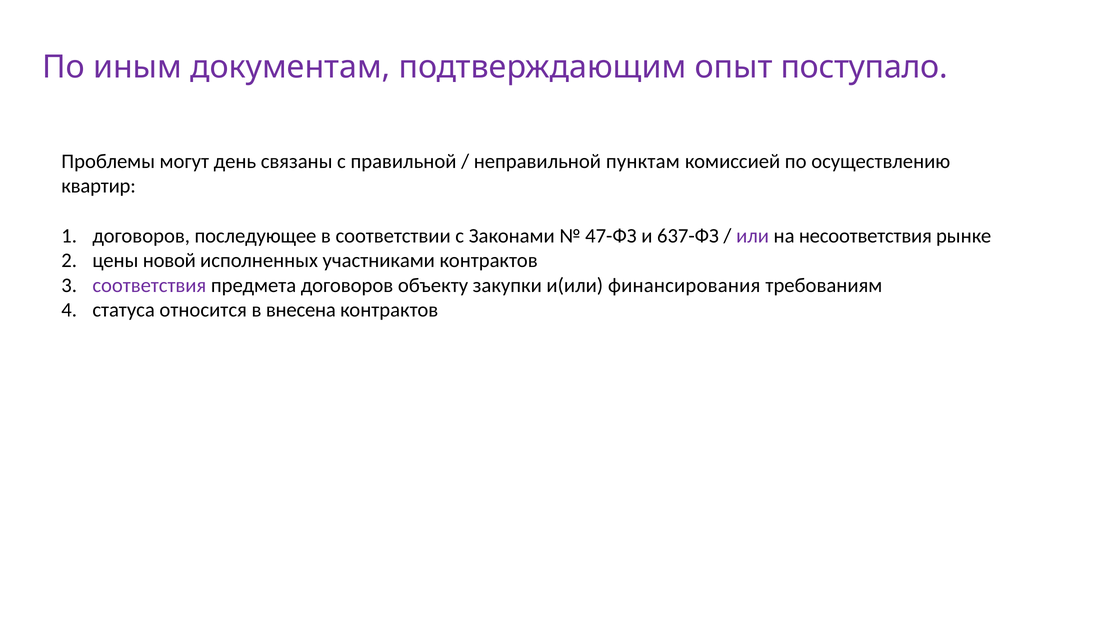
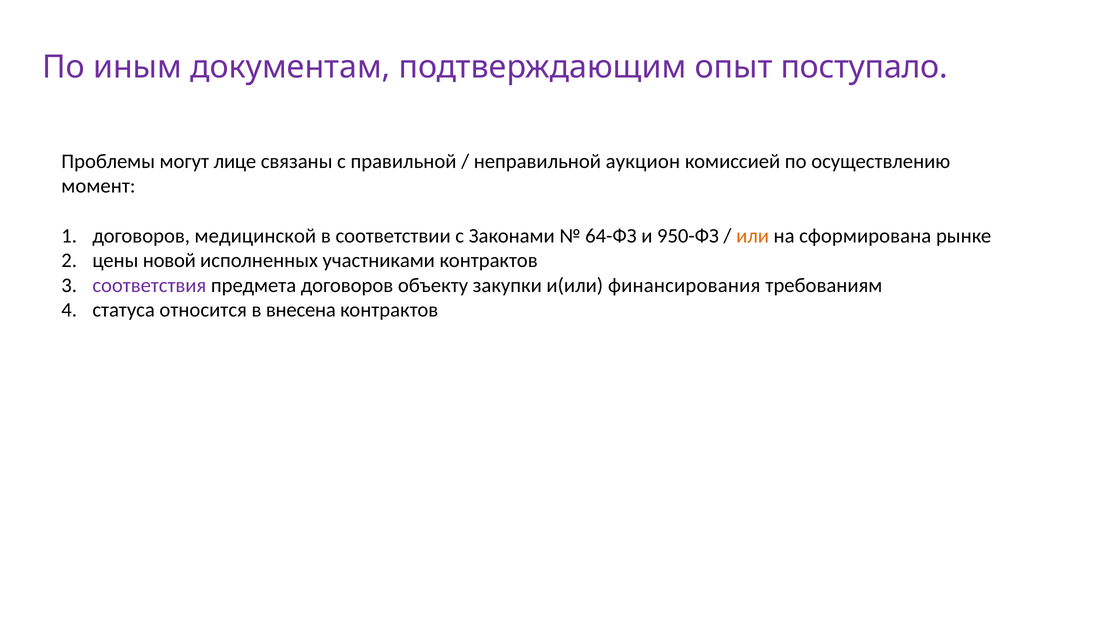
день: день -> лице (235, 161)
пунктам: пунктам -> аукцион (643, 161)
квартир: квартир -> момент (98, 186)
последующее: последующее -> медицинской (255, 236)
47-ФЗ: 47-ФЗ -> 64-ФЗ (611, 236)
637-ФЗ: 637-ФЗ -> 950-ФЗ (688, 236)
или colour: purple -> orange (753, 236)
несоответствия: несоответствия -> сформирована (865, 236)
